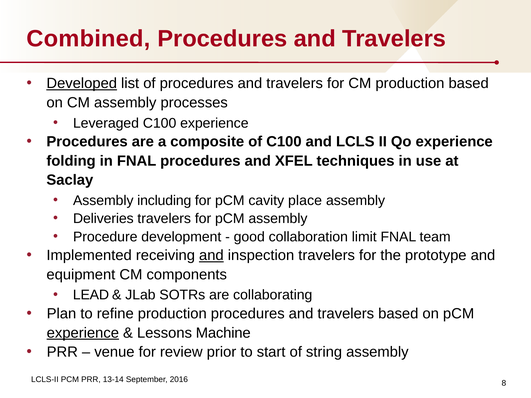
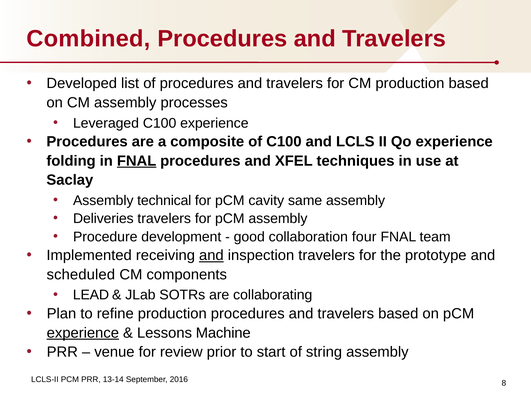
Developed underline: present -> none (82, 83)
FNAL underline: none -> present (137, 161)
including: including -> technical (164, 201)
place: place -> same (305, 201)
limit: limit -> four (364, 237)
equipment: equipment -> scheduled (81, 275)
